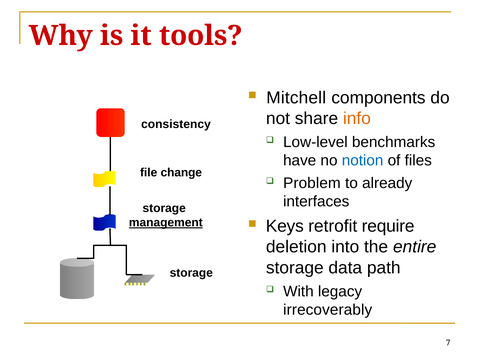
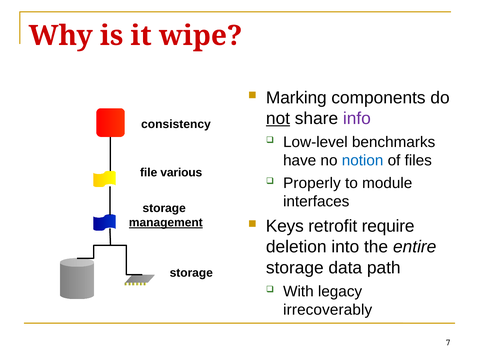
tools: tools -> wipe (201, 36)
Mitchell: Mitchell -> Marking (296, 98)
not underline: none -> present (278, 119)
info colour: orange -> purple (357, 119)
change: change -> various (181, 173)
Problem: Problem -> Properly (312, 183)
already: already -> module (387, 183)
